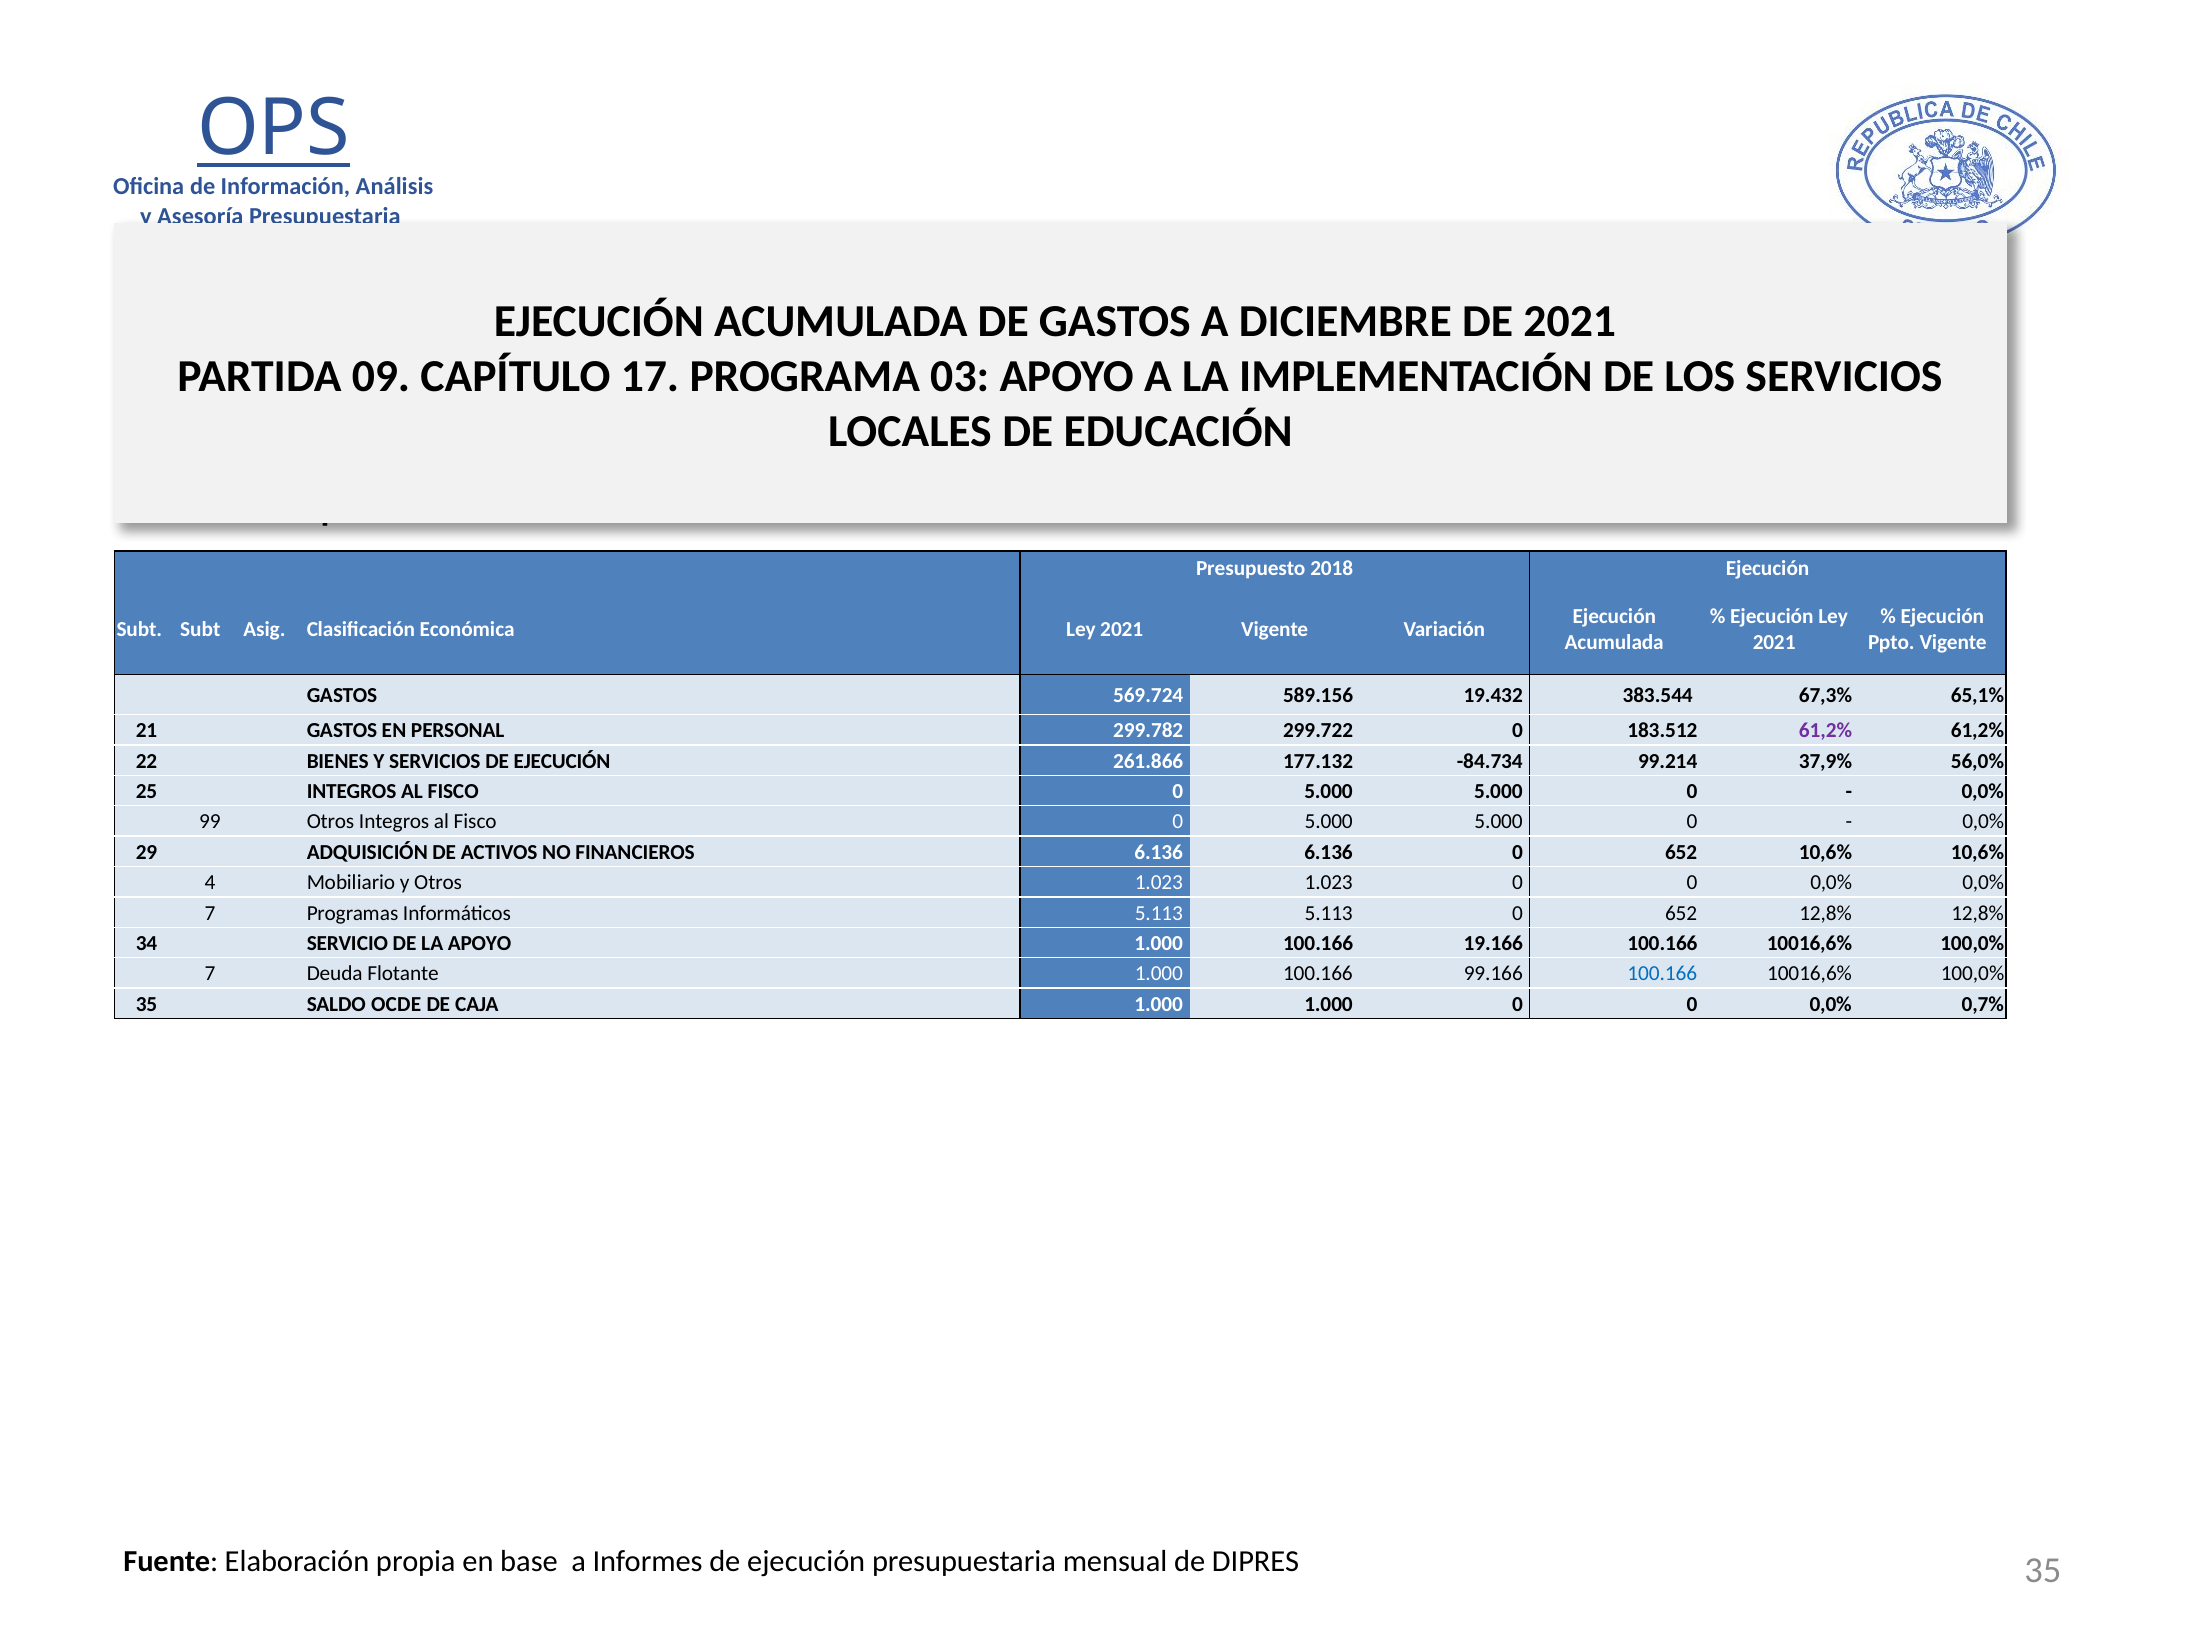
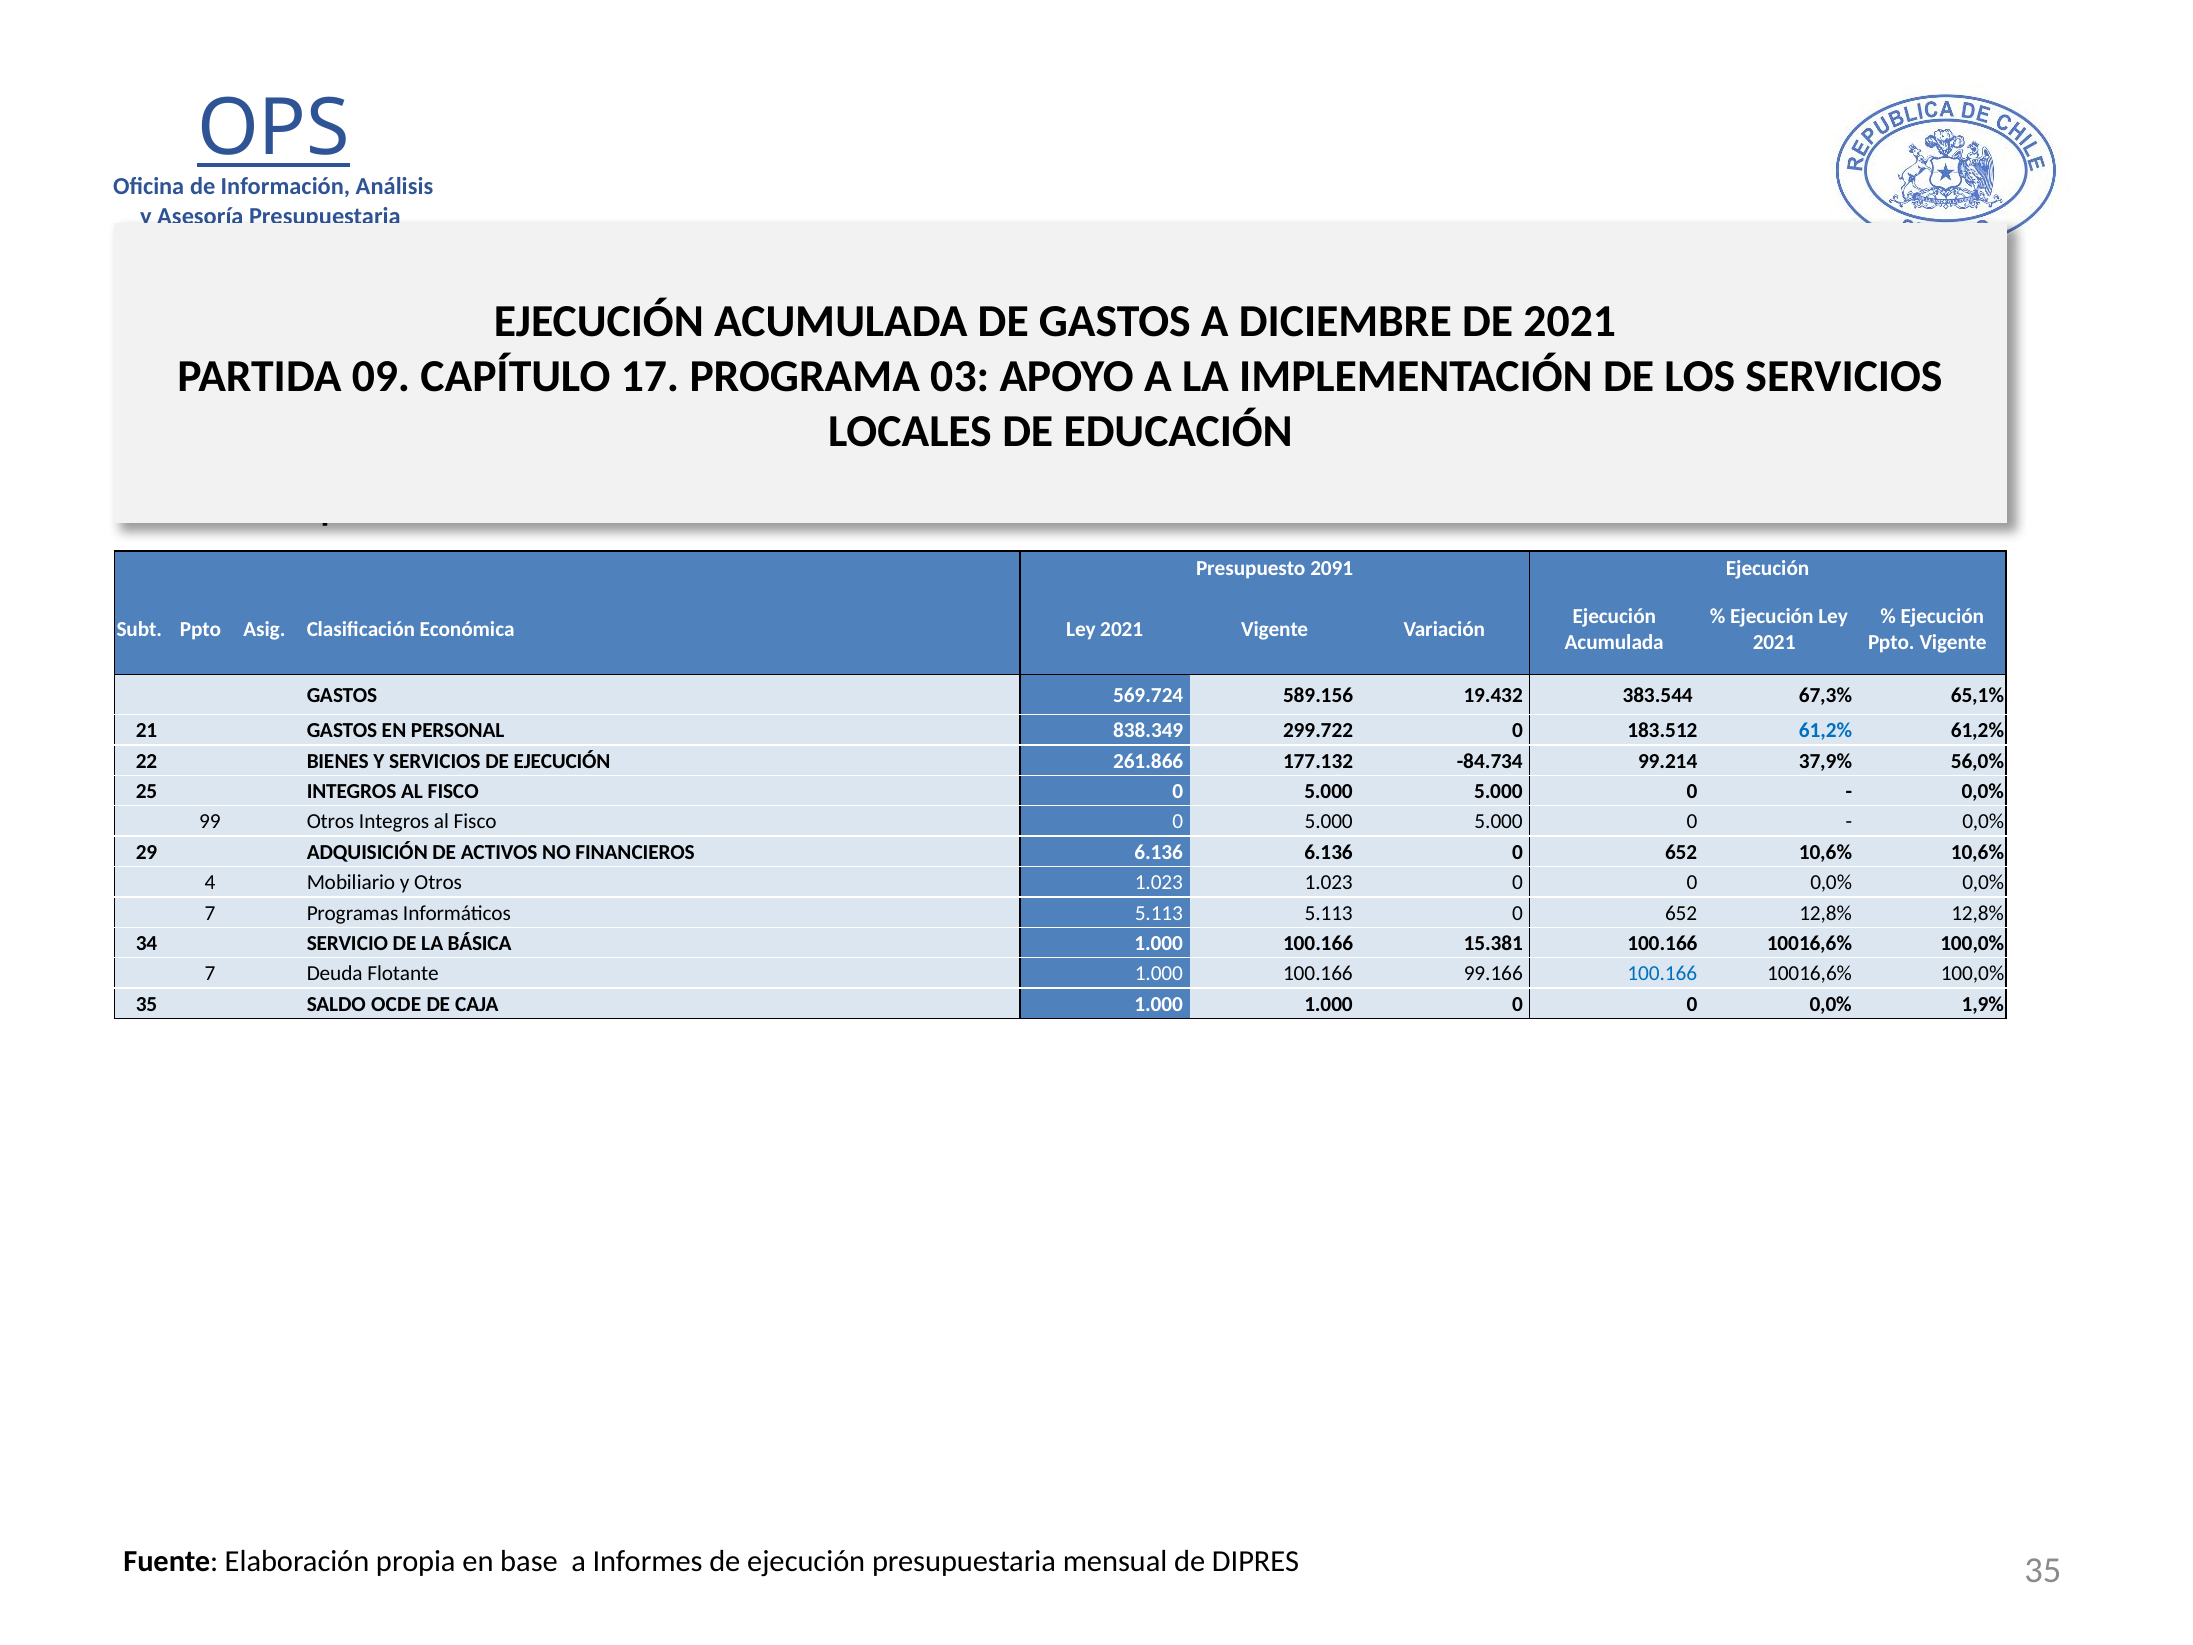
2018: 2018 -> 2091 (1332, 568)
Subt Subt: Subt -> Ppto (200, 629)
299.782: 299.782 -> 838.349 (1148, 731)
61,2% colour: purple -> blue (1826, 731)
LA APOYO: APOYO -> BÁSICA (480, 943)
19.166: 19.166 -> 15.381 (1493, 943)
0,7%: 0,7% -> 1,9% (1983, 1004)
